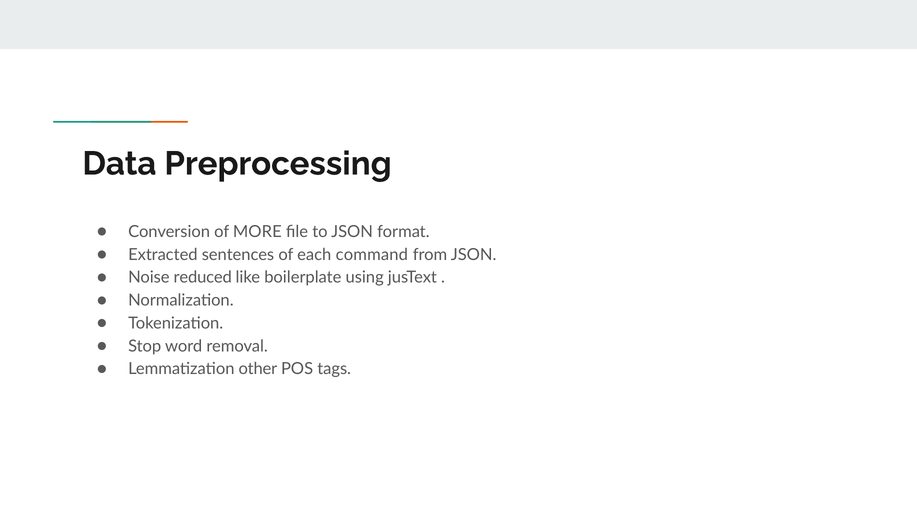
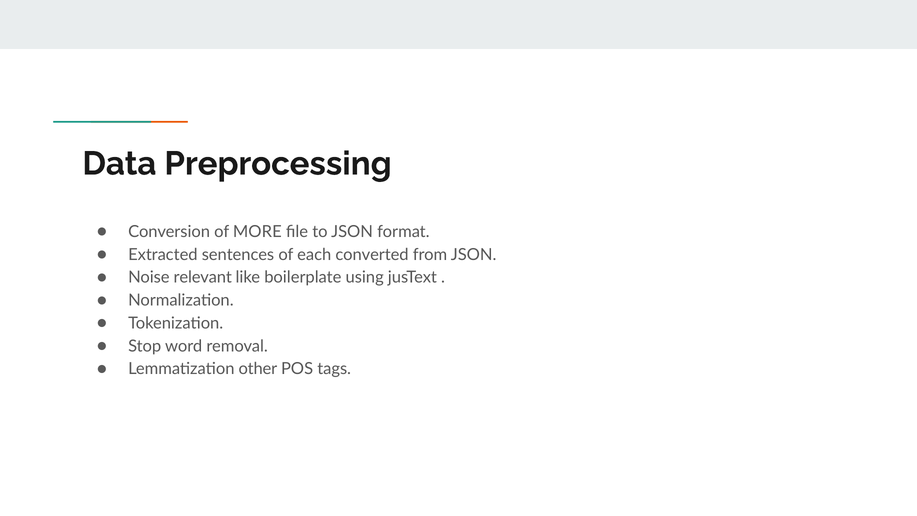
command: command -> converted (372, 255)
reduced: reduced -> relevant (203, 277)
